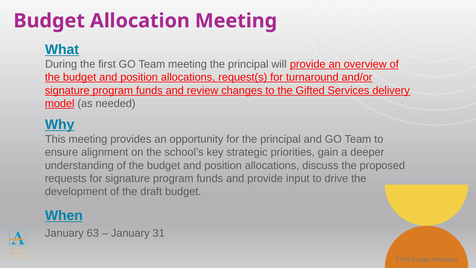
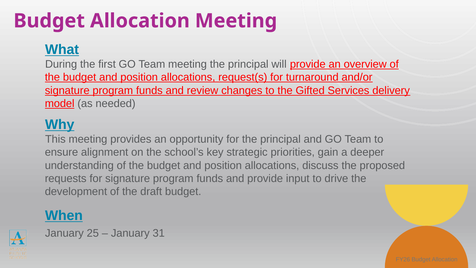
63: 63 -> 25 (93, 233)
